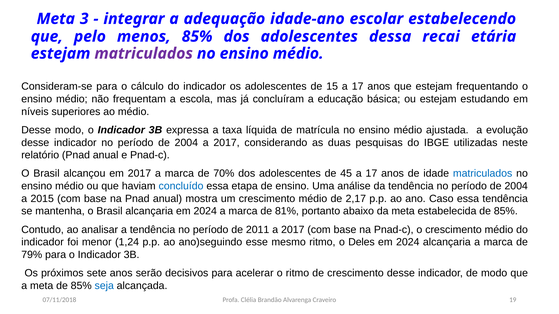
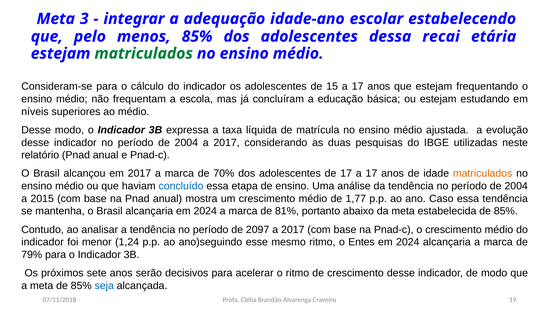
matriculados colour: purple -> green (144, 54)
de 45: 45 -> 17 (346, 174)
matriculados colour: blue -> orange (483, 174)
2,17: 2,17 -> 1,77 (356, 199)
2011: 2011 -> 2097 (258, 230)
Deles: Deles -> Entes (361, 242)
